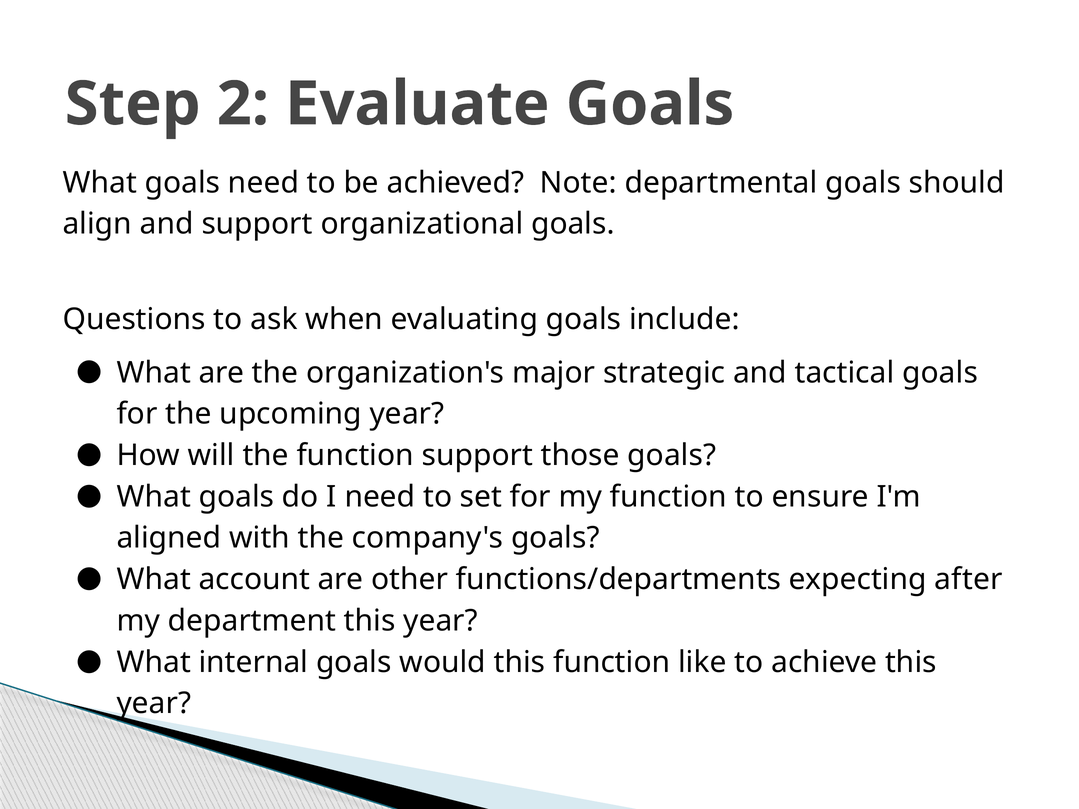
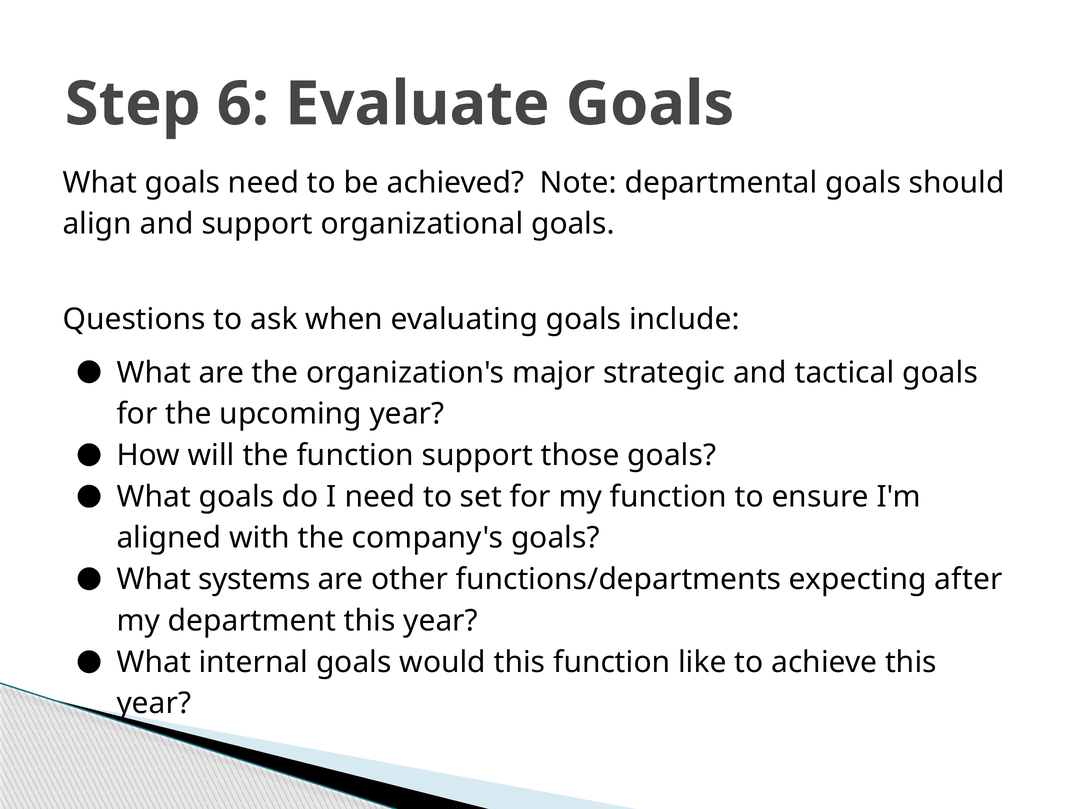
2: 2 -> 6 (243, 104)
account: account -> systems (254, 580)
